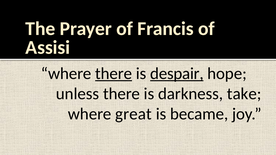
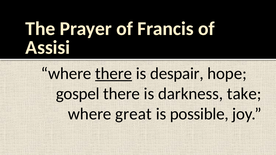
despair underline: present -> none (177, 74)
unless: unless -> gospel (78, 94)
became: became -> possible (199, 114)
